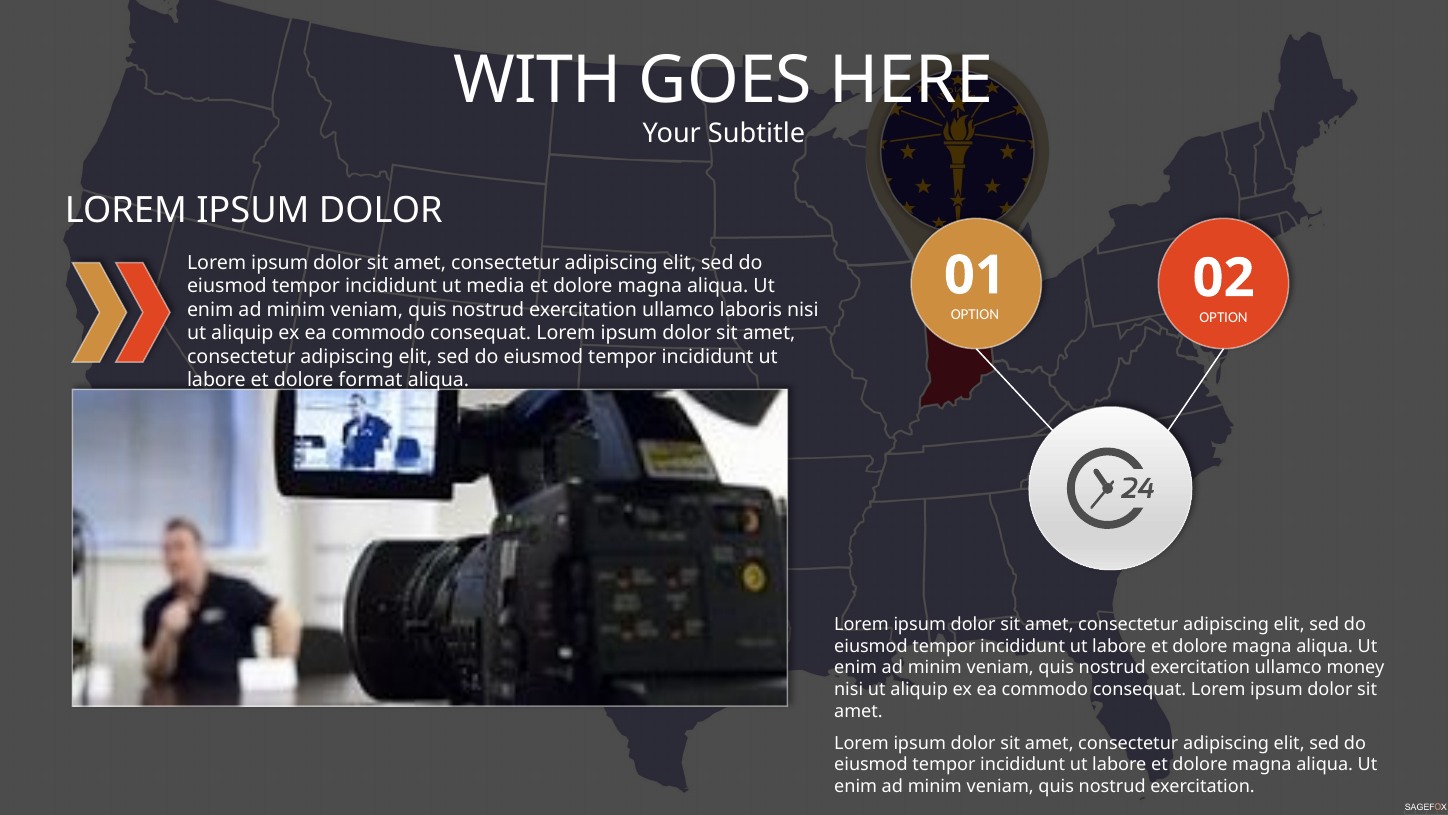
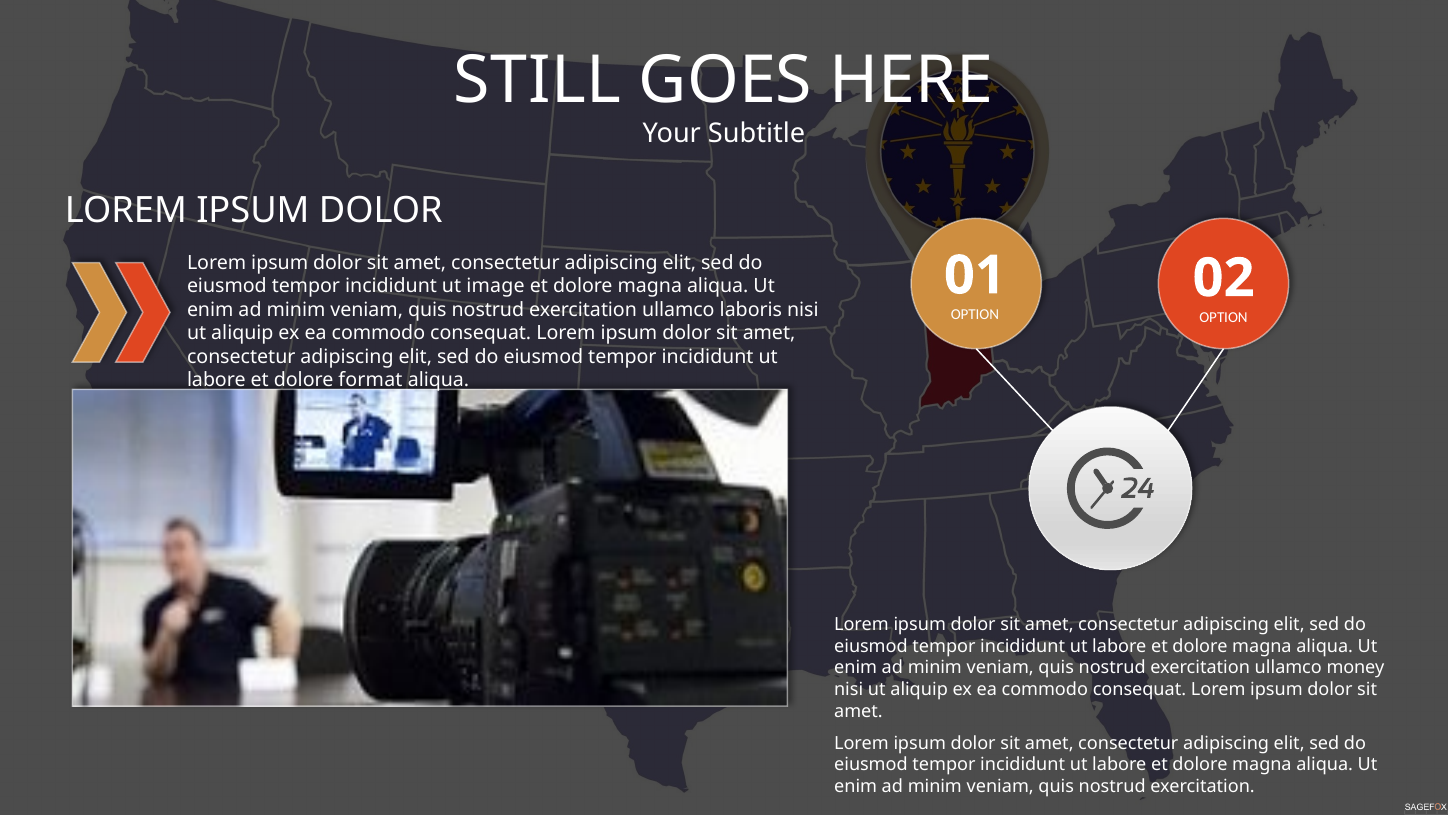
WITH: WITH -> STILL (537, 80)
media: media -> image (495, 286)
